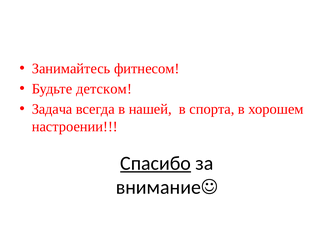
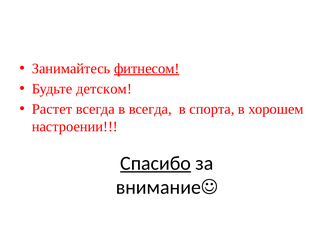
фитнесом underline: none -> present (147, 68)
Задача: Задача -> Растет (52, 109)
в нашей: нашей -> всегда (150, 109)
